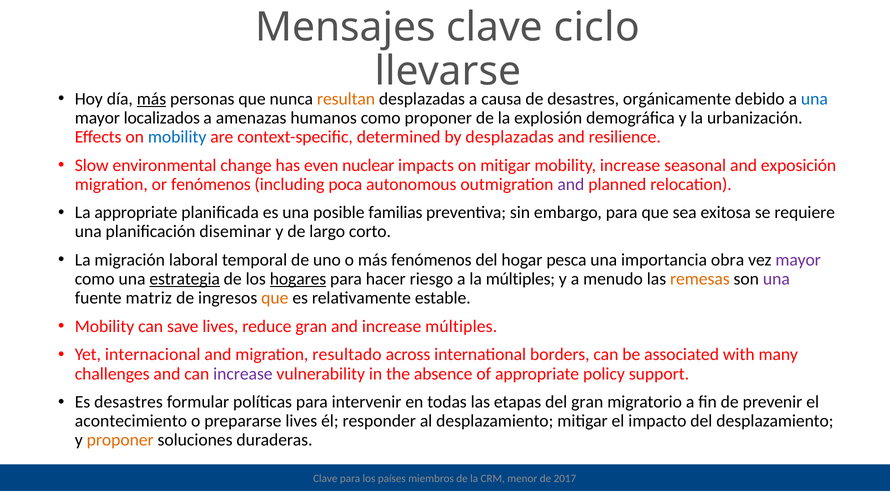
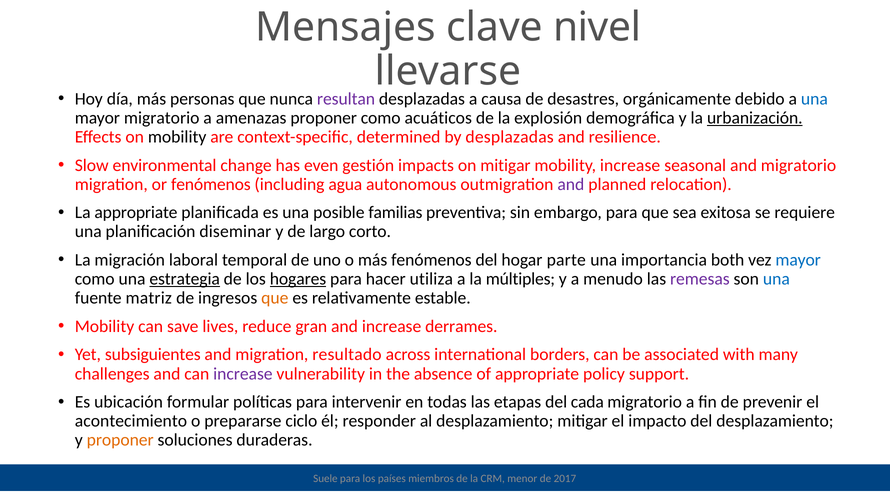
ciclo: ciclo -> nivel (597, 27)
más underline: present -> none (151, 99)
resultan colour: orange -> purple (346, 99)
mayor localizados: localizados -> migratorio (162, 118)
amenazas humanos: humanos -> proponer (324, 118)
como proponer: proponer -> acuáticos (438, 118)
urbanización underline: none -> present (755, 118)
mobility colour: blue -> black (177, 137)
nuclear: nuclear -> gestión (368, 165)
and exposición: exposición -> migratorio (799, 165)
poca: poca -> agua (345, 184)
pesca: pesca -> parte (566, 260)
obra: obra -> both (728, 260)
mayor colour: purple -> blue (798, 260)
riesgo: riesgo -> utiliza (431, 279)
remesas colour: orange -> purple (700, 279)
una colour: purple -> blue (776, 279)
increase múltiples: múltiples -> derrames (461, 326)
internacional: internacional -> subsiguientes (153, 354)
Es desastres: desastres -> ubicación (129, 402)
del gran: gran -> cada (587, 402)
prepararse lives: lives -> ciclo (301, 421)
Clave: Clave -> Suele (325, 478)
